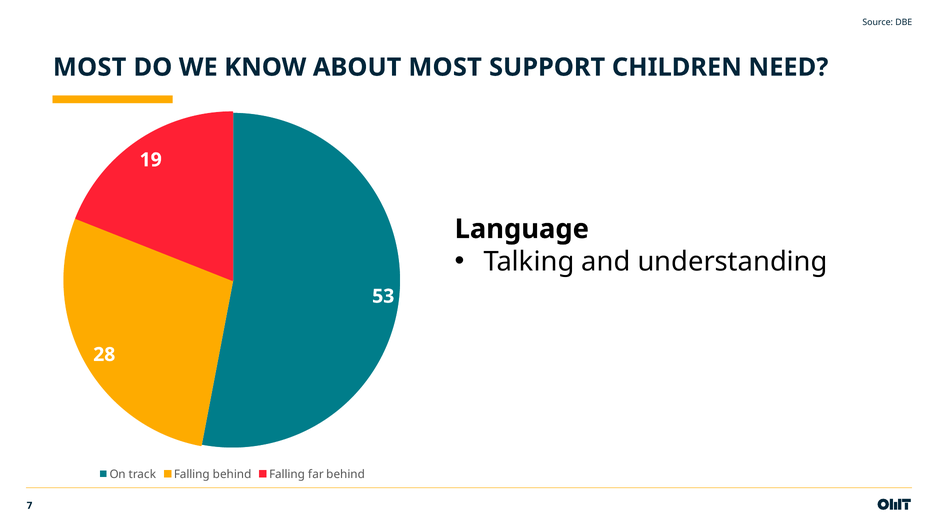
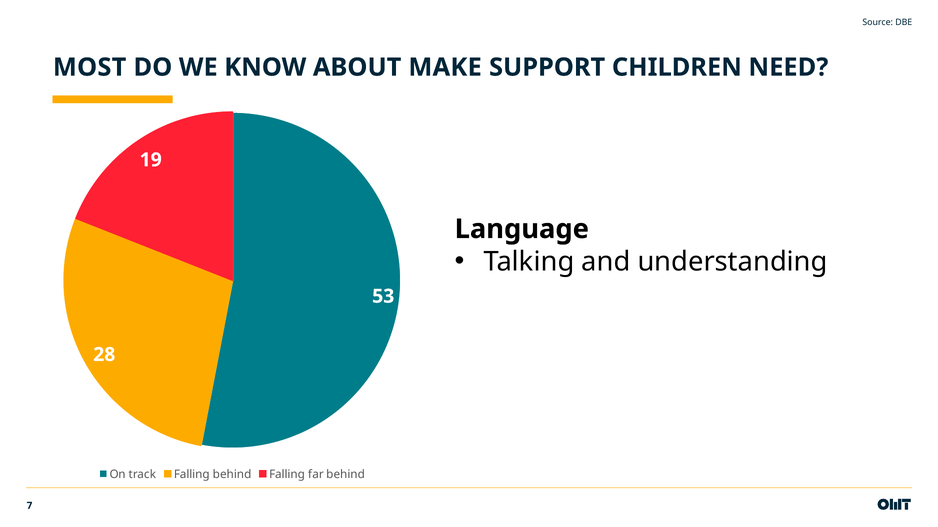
ABOUT MOST: MOST -> MAKE (445, 67)
